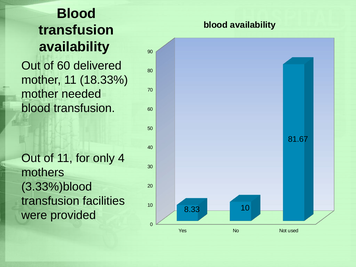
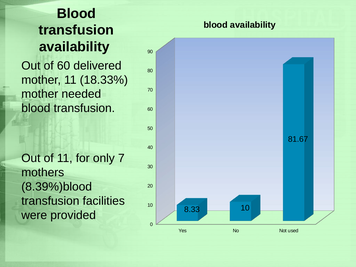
4: 4 -> 7 (121, 158)
3.33%)blood: 3.33%)blood -> 8.39%)blood (57, 187)
